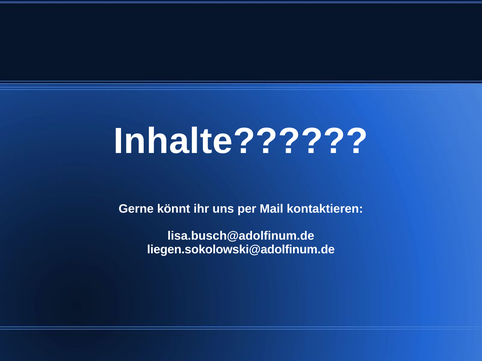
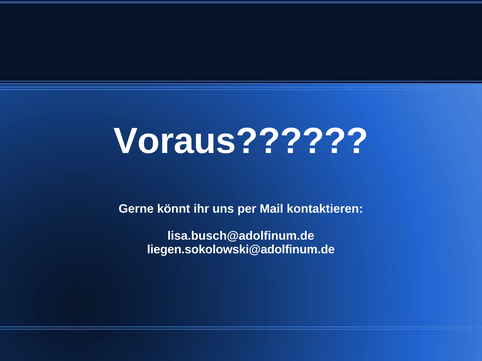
Inhalte: Inhalte -> Voraus (241, 141)
